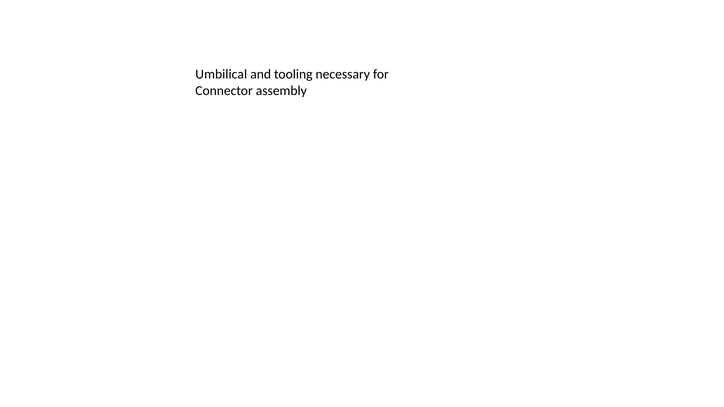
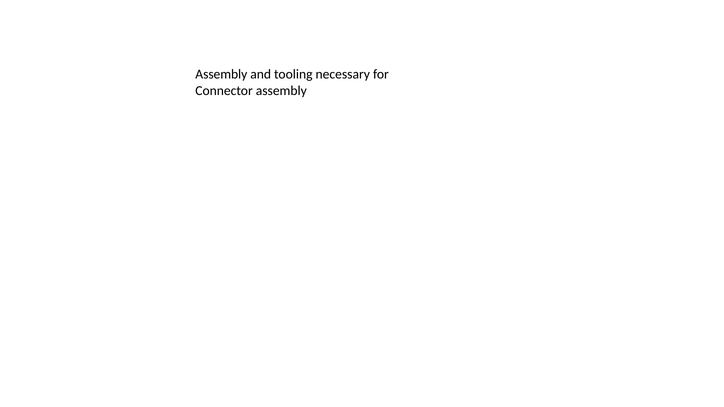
Umbilical: Umbilical -> Assembly (221, 74)
